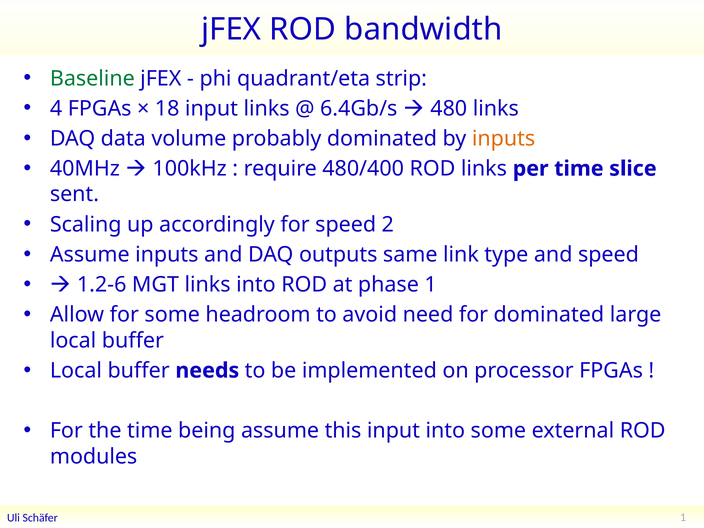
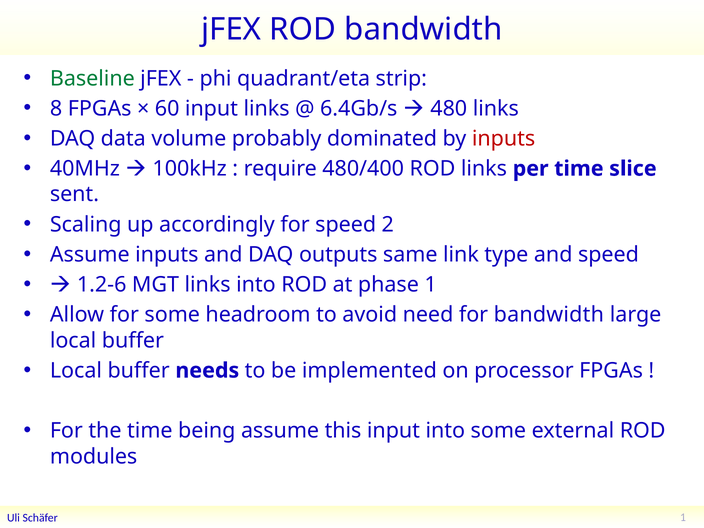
4: 4 -> 8 (56, 108)
18: 18 -> 60 (167, 108)
inputs colour: orange -> red (504, 139)
for dominated: dominated -> bandwidth (549, 315)
